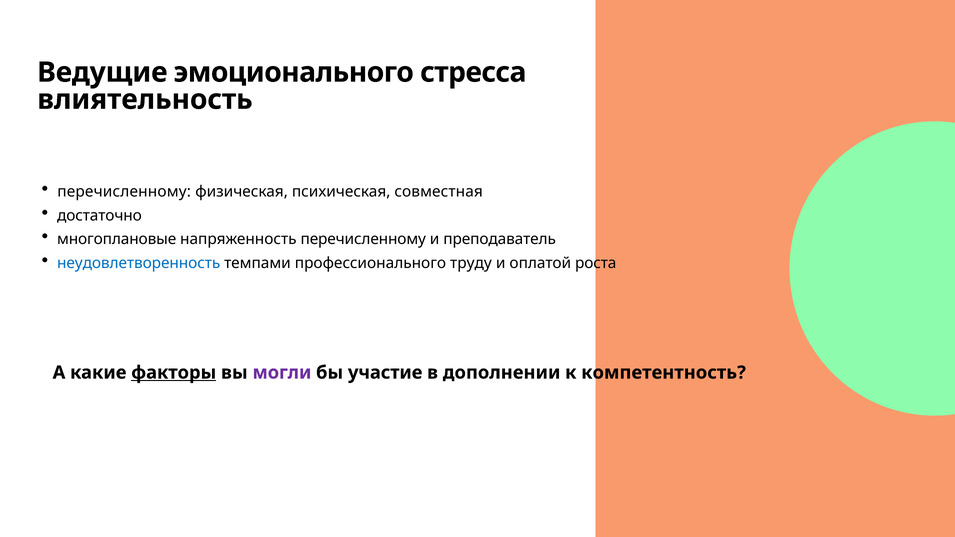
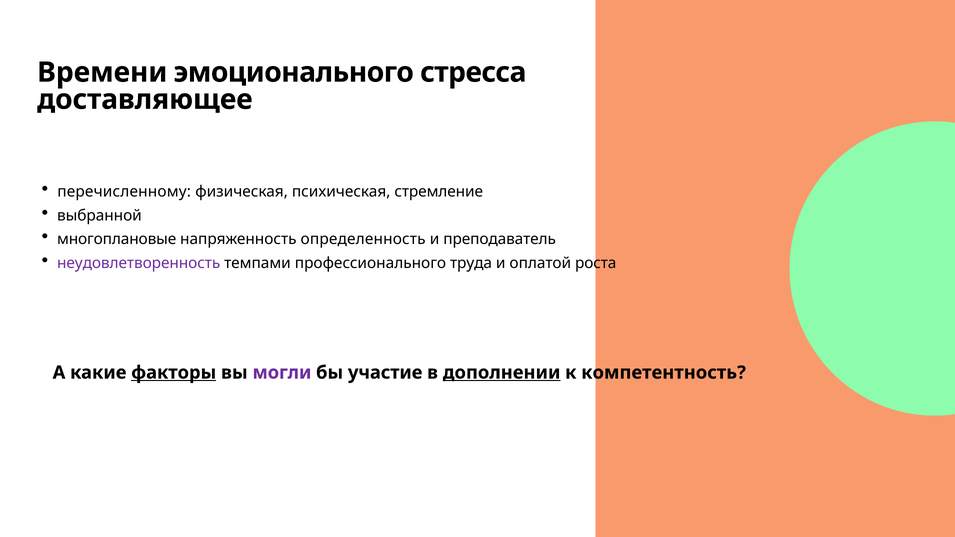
Ведущие: Ведущие -> Времени (102, 72)
влиятельность: влиятельность -> доставляющее (145, 100)
совместная: совместная -> стремление (439, 192)
достаточно: достаточно -> выбранной (99, 216)
напряженность перечисленному: перечисленному -> определенность (363, 239)
неудовлетворенность colour: blue -> purple (139, 263)
труду: труду -> труда (471, 263)
дополнении underline: none -> present (502, 373)
